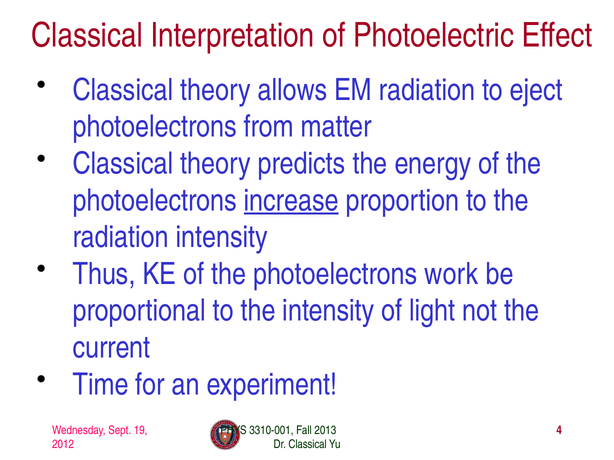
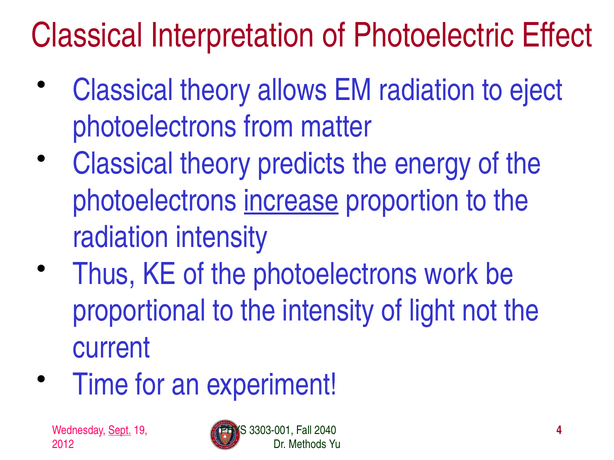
Sept underline: none -> present (120, 431)
3310-001: 3310-001 -> 3303-001 (271, 431)
2013: 2013 -> 2040 (325, 431)
Dr Classical: Classical -> Methods (307, 445)
